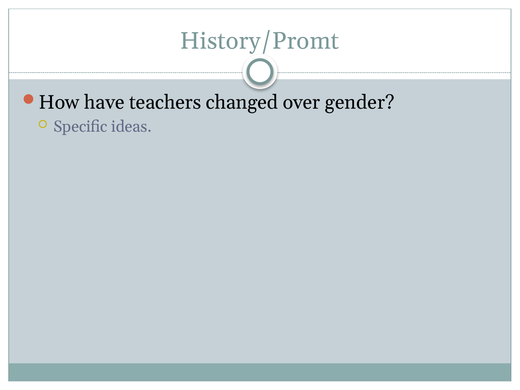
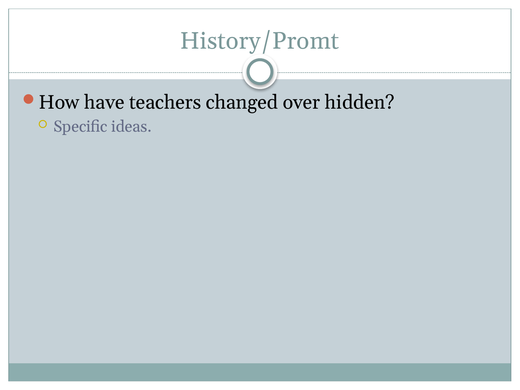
gender: gender -> hidden (360, 102)
